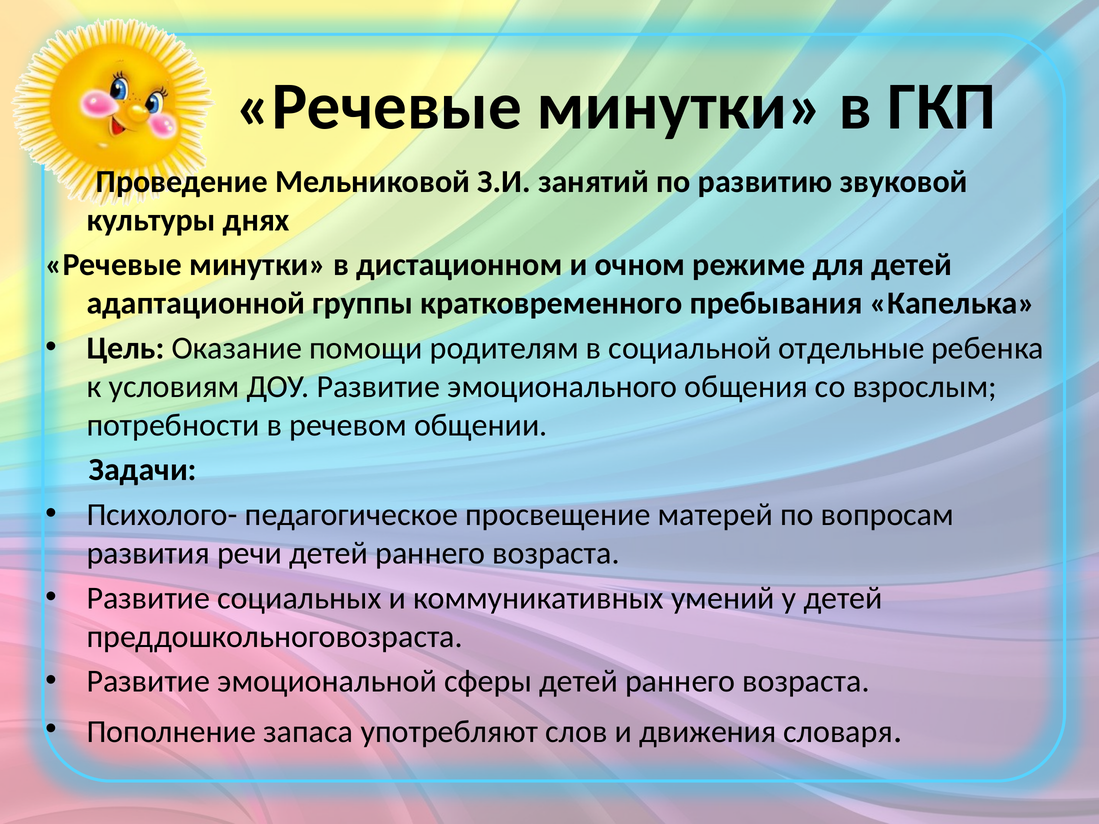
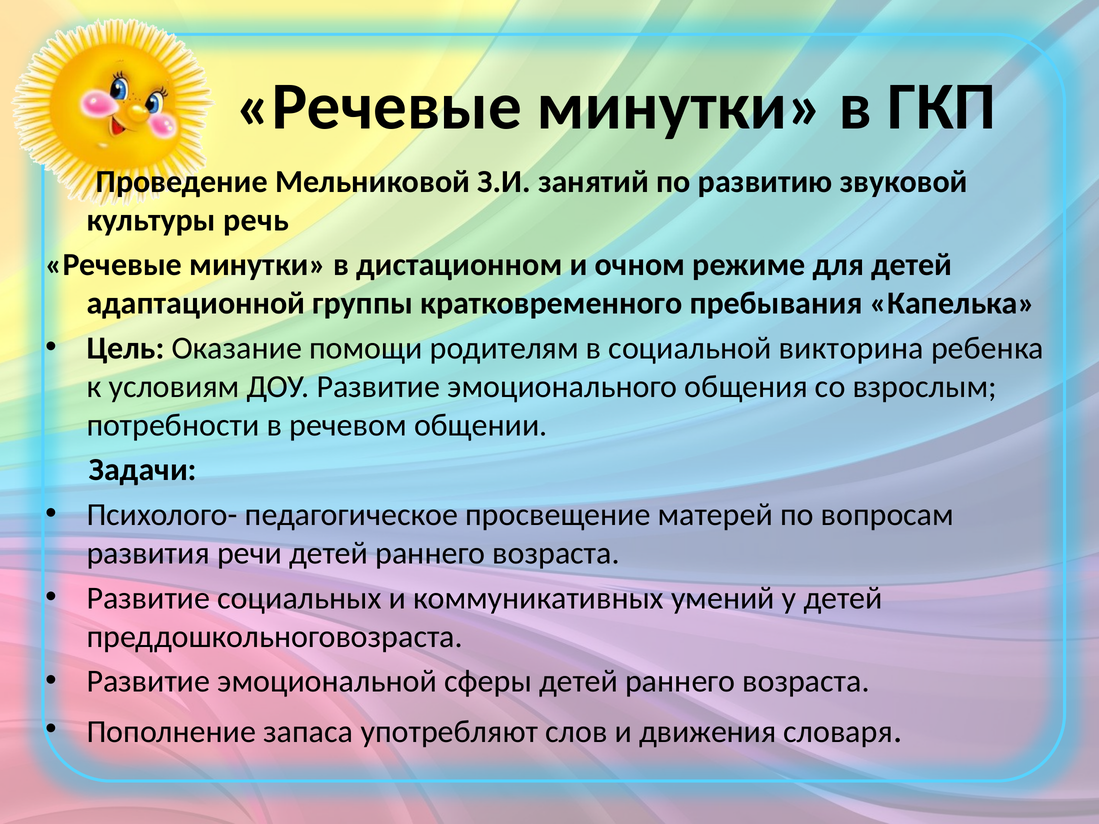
днях: днях -> речь (256, 220)
отдельные: отдельные -> викторина (851, 348)
